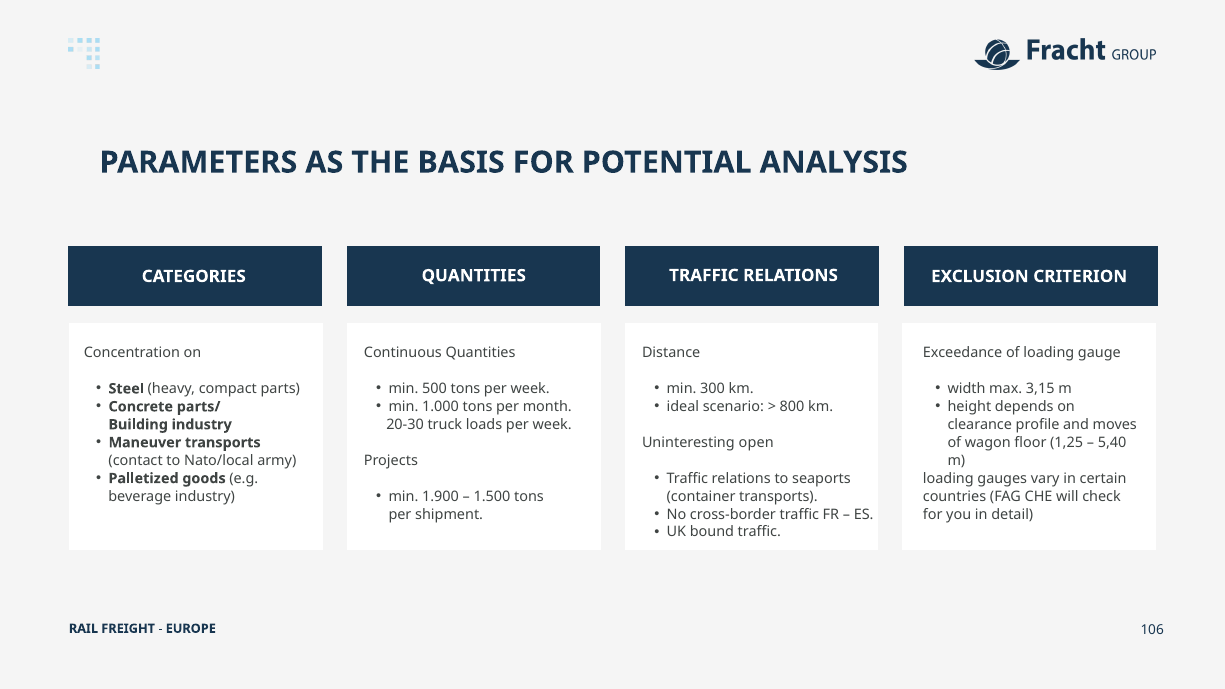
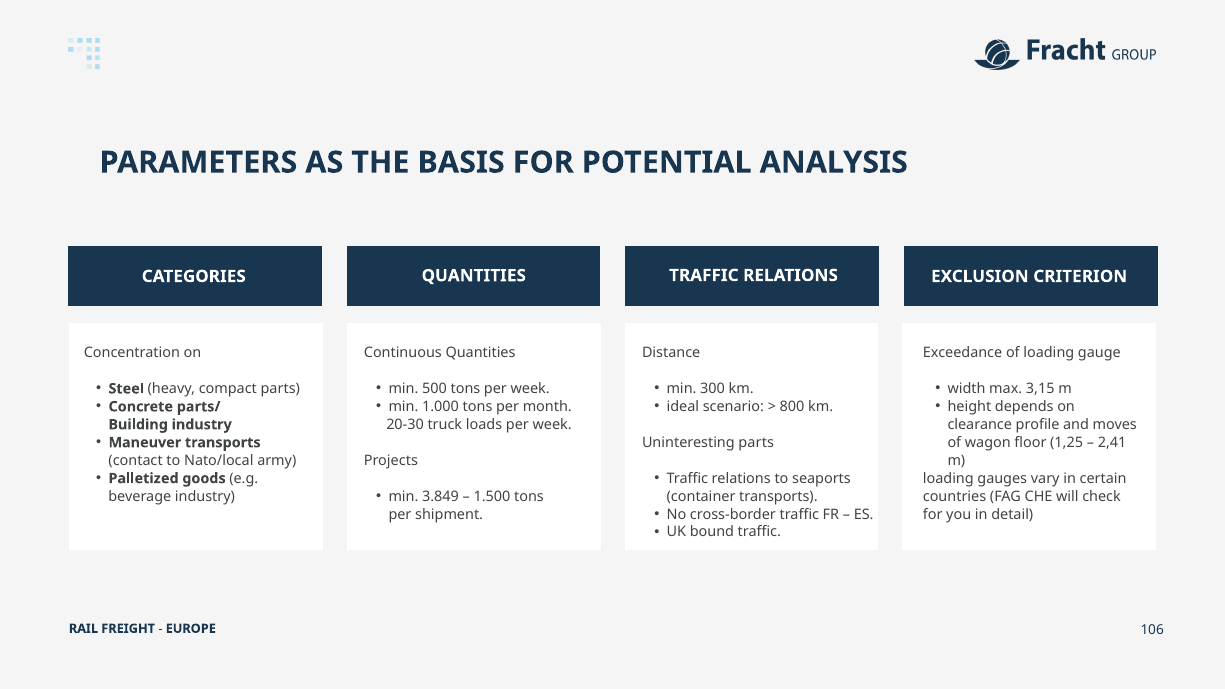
Uninteresting open: open -> parts (756, 443)
5,40: 5,40 -> 2,41 (1112, 443)
1.900: 1.900 -> 3.849 (441, 496)
